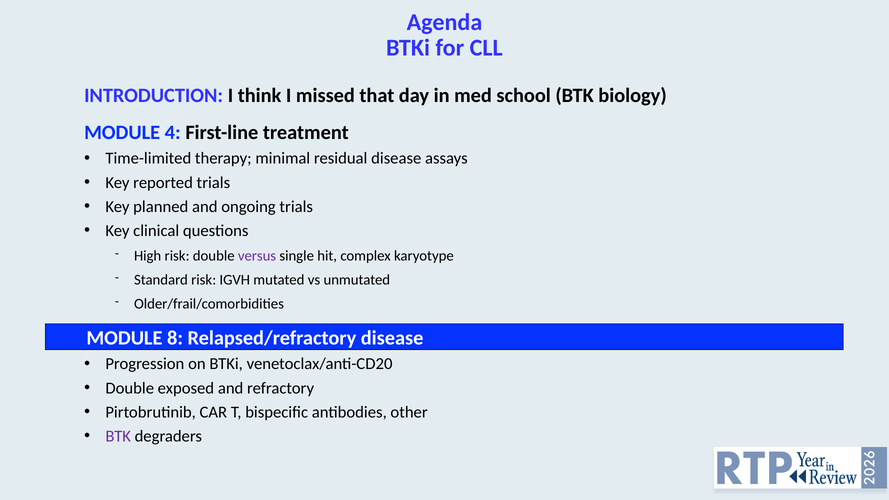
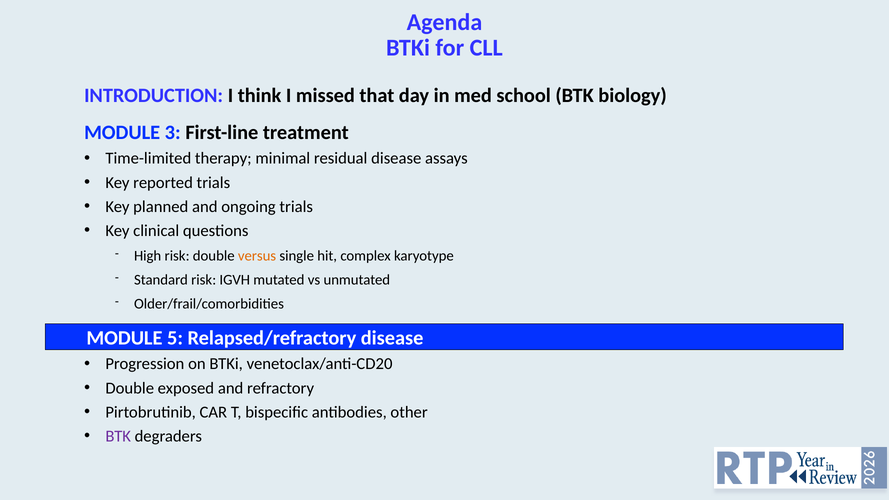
4: 4 -> 3 (173, 132)
versus colour: purple -> orange (257, 256)
8: 8 -> 5 (175, 338)
